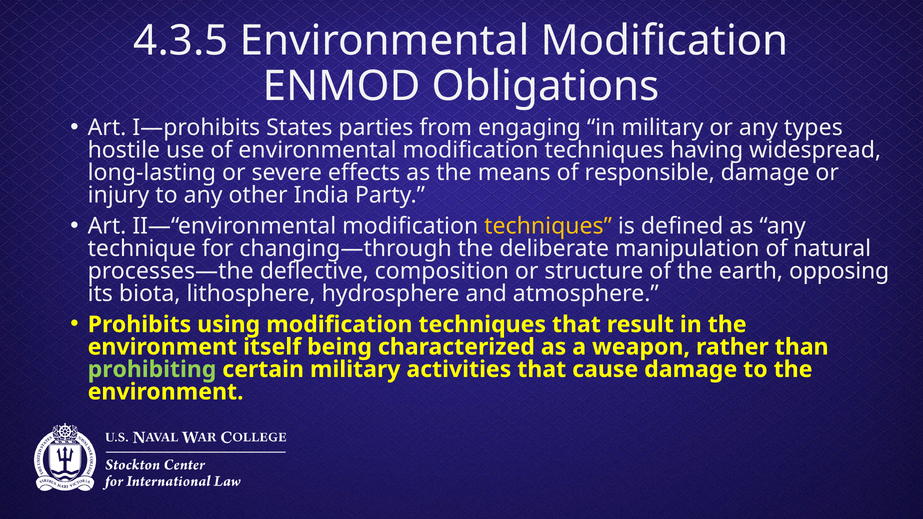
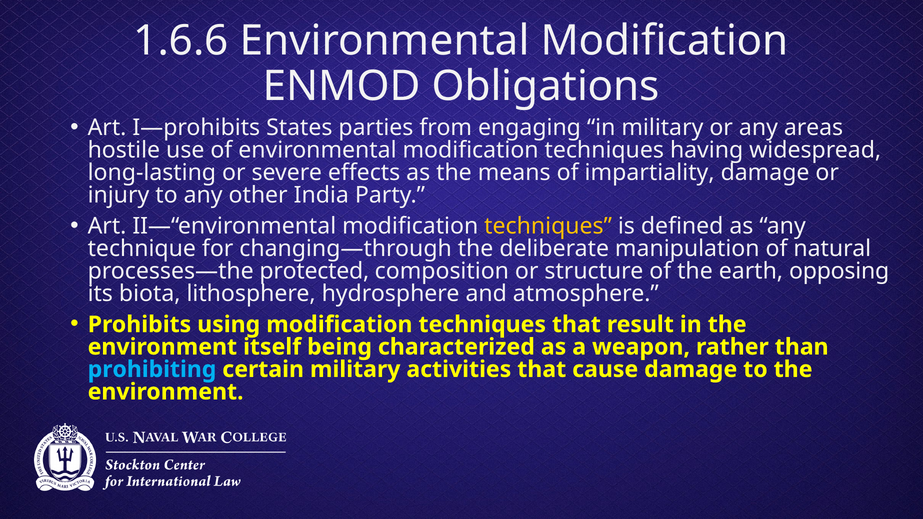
4.3.5: 4.3.5 -> 1.6.6 (181, 41)
types: types -> areas (814, 128)
responsible: responsible -> impartiality (650, 173)
deflective: deflective -> protected (314, 271)
prohibiting colour: light green -> light blue (152, 369)
